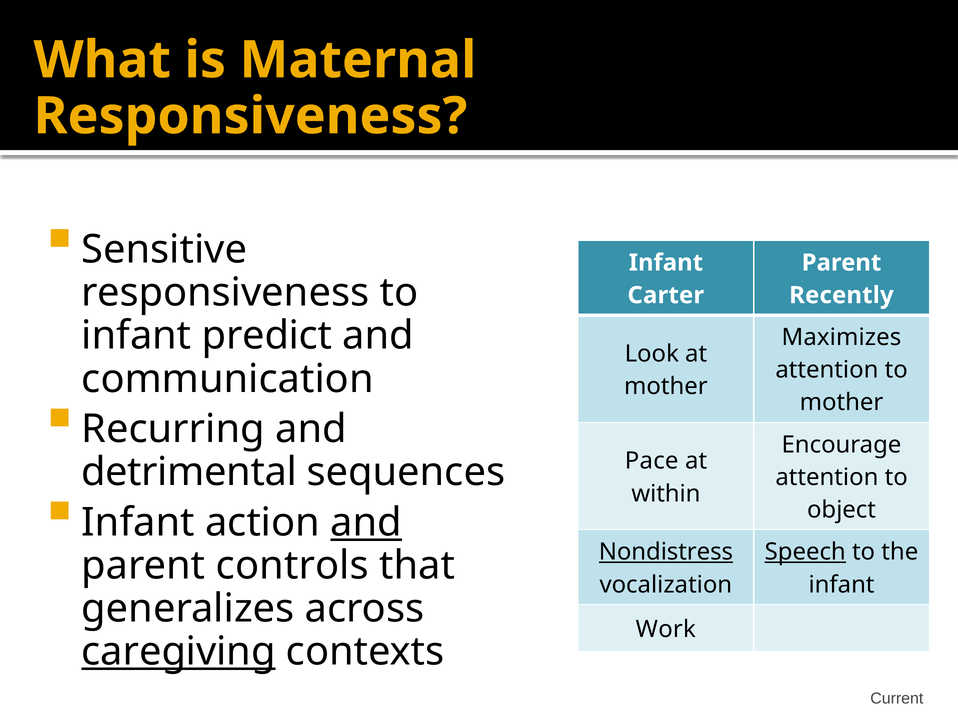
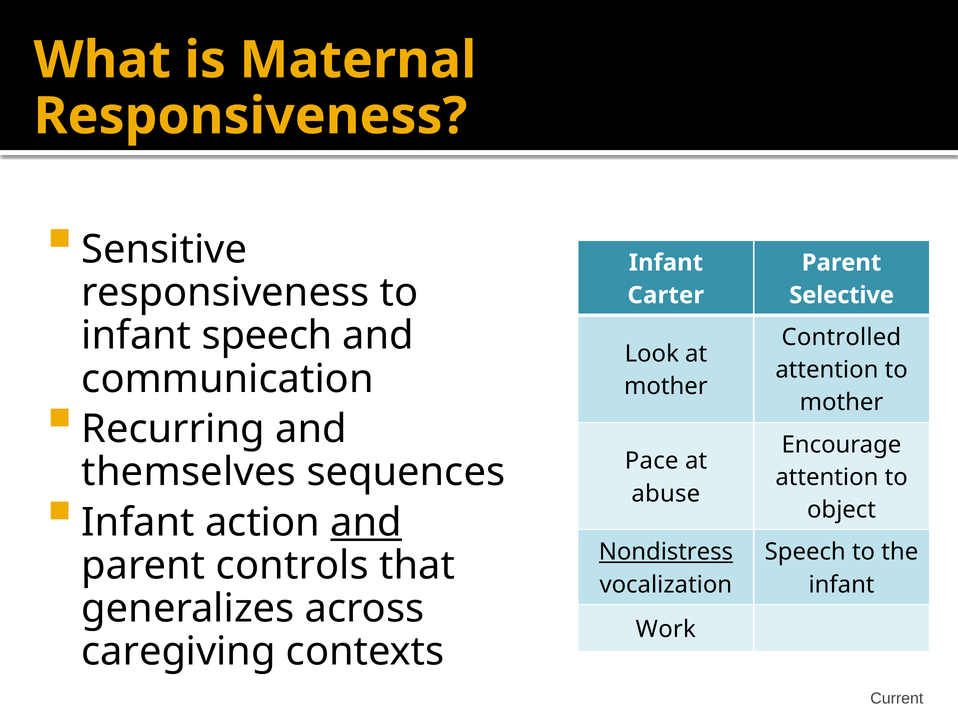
Recently: Recently -> Selective (842, 295)
infant predict: predict -> speech (267, 336)
Maximizes: Maximizes -> Controlled (841, 338)
detrimental: detrimental -> themselves (189, 473)
within: within -> abuse (666, 494)
Speech underline: present -> none (805, 552)
caregiving underline: present -> none (178, 652)
